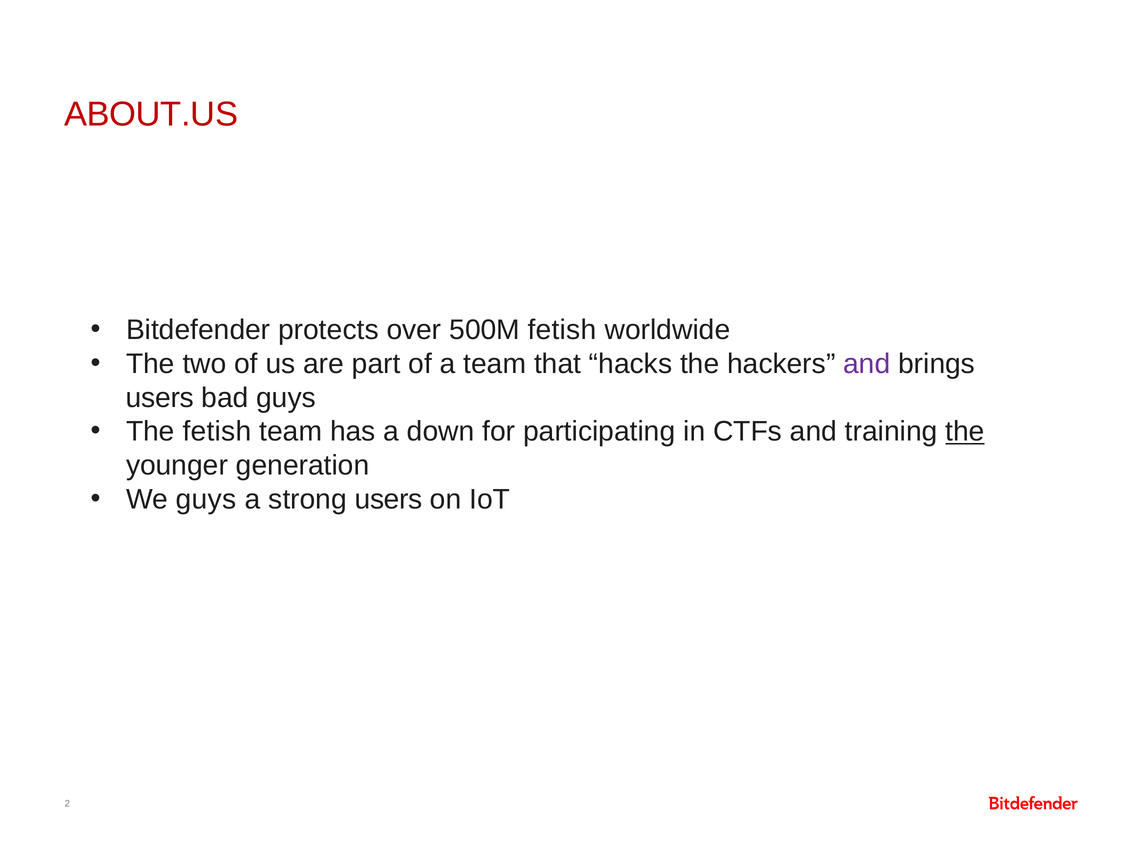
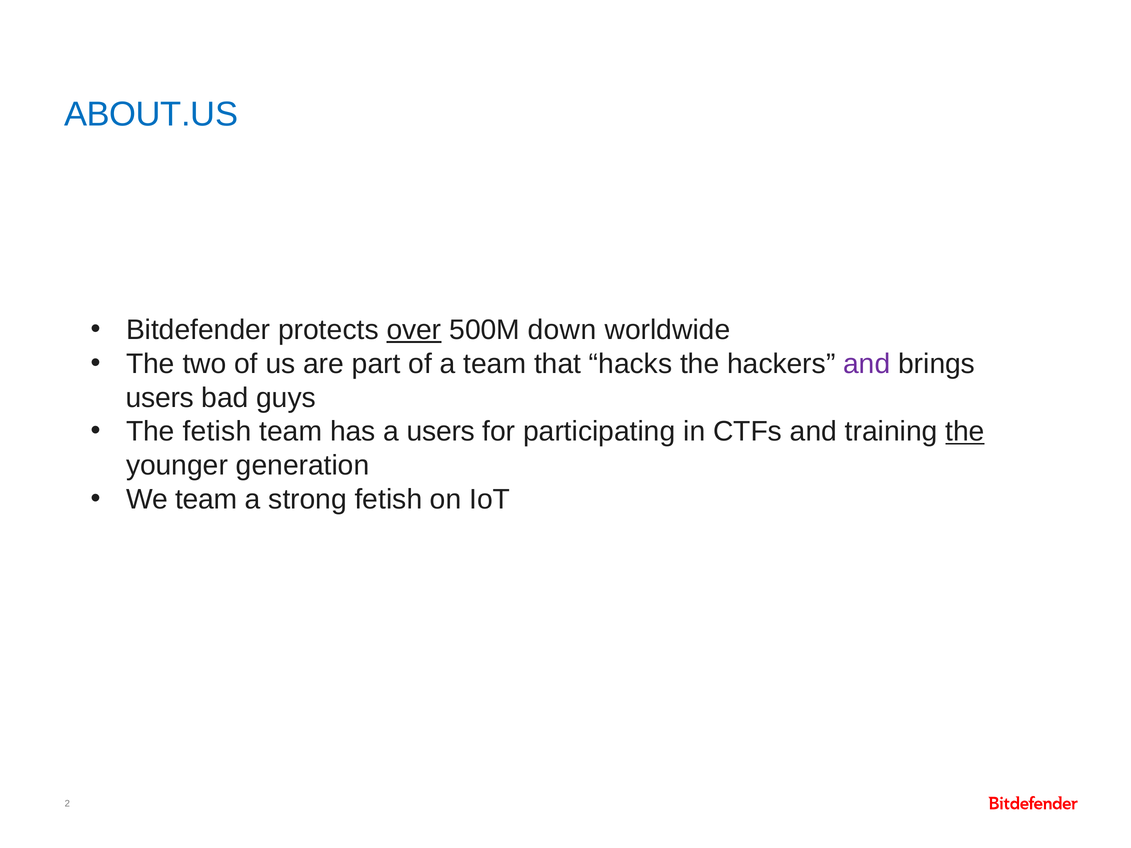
ABOUT.US colour: red -> blue (151, 114)
over underline: none -> present (414, 330)
500M fetish: fetish -> down (562, 330)
a down: down -> users (441, 432)
We guys: guys -> team (206, 500)
strong users: users -> fetish (388, 500)
